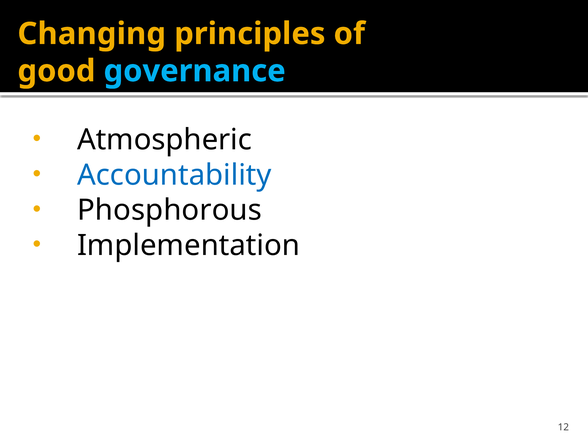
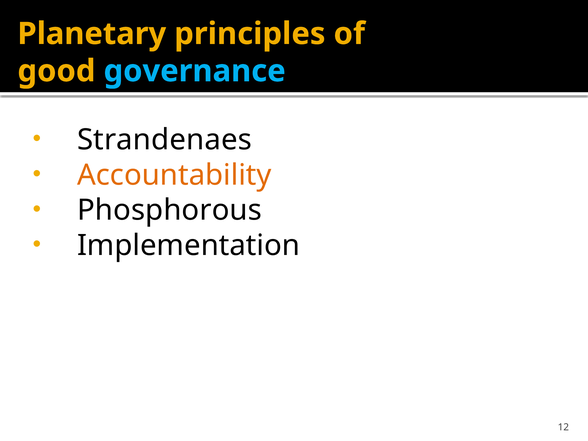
Changing: Changing -> Planetary (92, 34)
Atmospheric: Atmospheric -> Strandenaes (164, 140)
Accountability colour: blue -> orange (174, 175)
